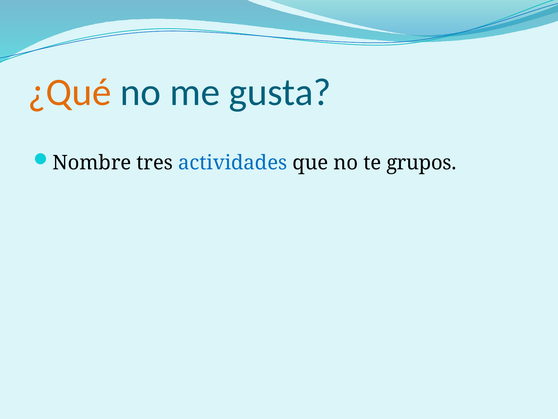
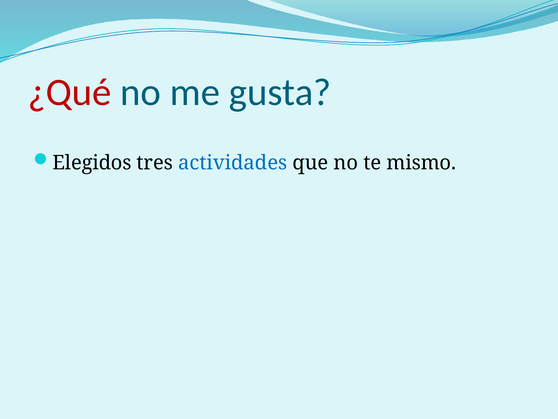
¿Qué colour: orange -> red (70, 92)
Nombre: Nombre -> Elegidos (92, 163)
grupos: grupos -> mismo (421, 163)
